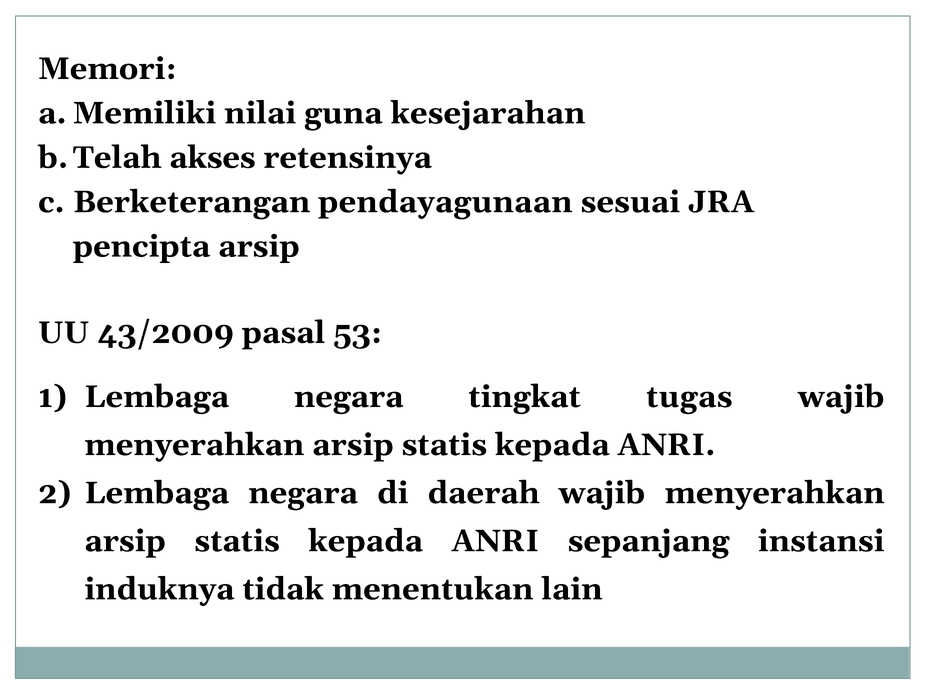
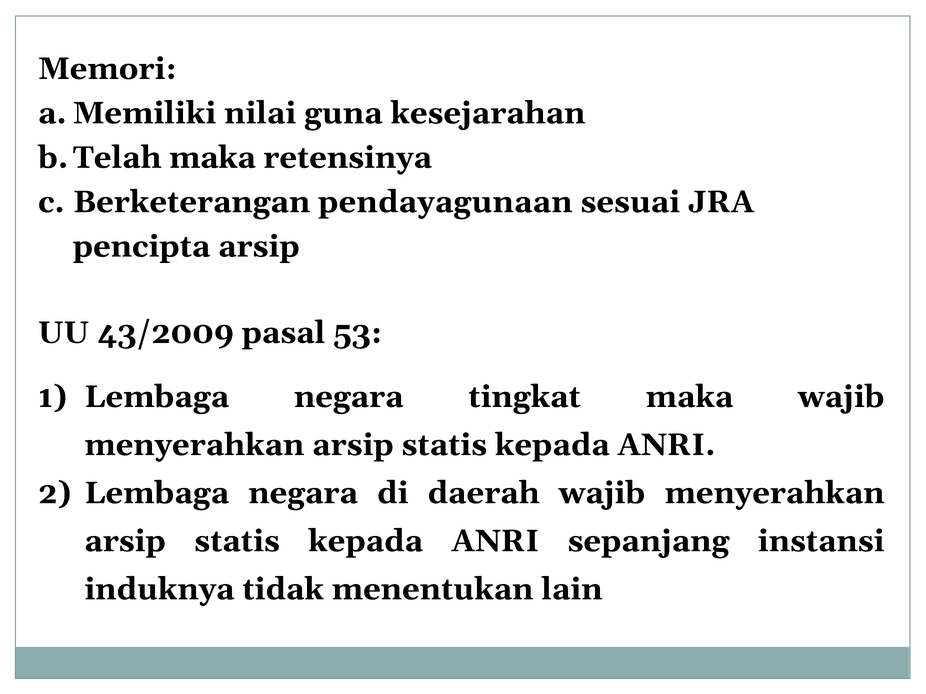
akses: akses -> maka (212, 158)
tingkat tugas: tugas -> maka (689, 397)
